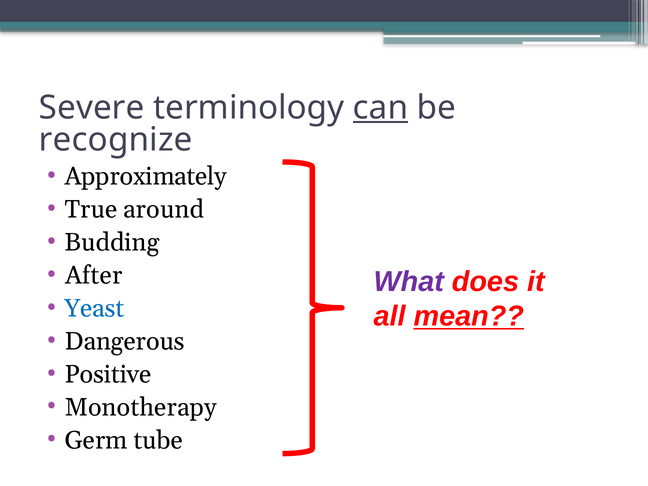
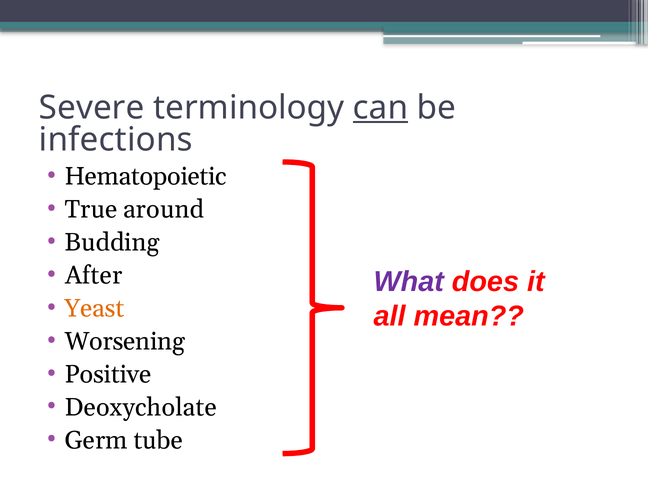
recognize: recognize -> infections (116, 140)
Approximately: Approximately -> Hematopoietic (146, 177)
Yeast colour: blue -> orange (95, 309)
mean underline: present -> none (469, 316)
Dangerous: Dangerous -> Worsening (125, 341)
Monotherapy: Monotherapy -> Deoxycholate (141, 407)
